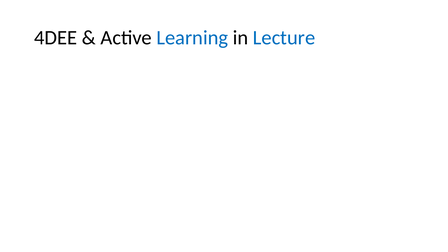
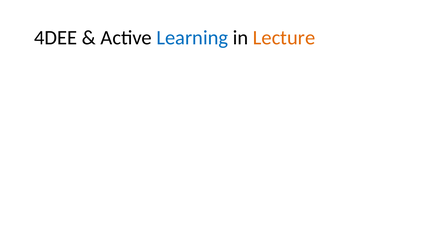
Lecture colour: blue -> orange (284, 38)
